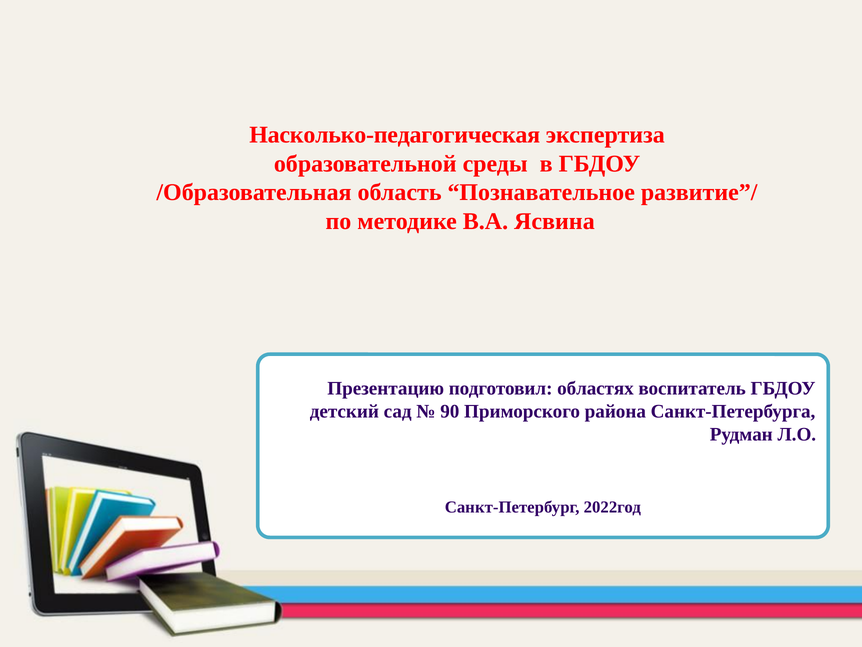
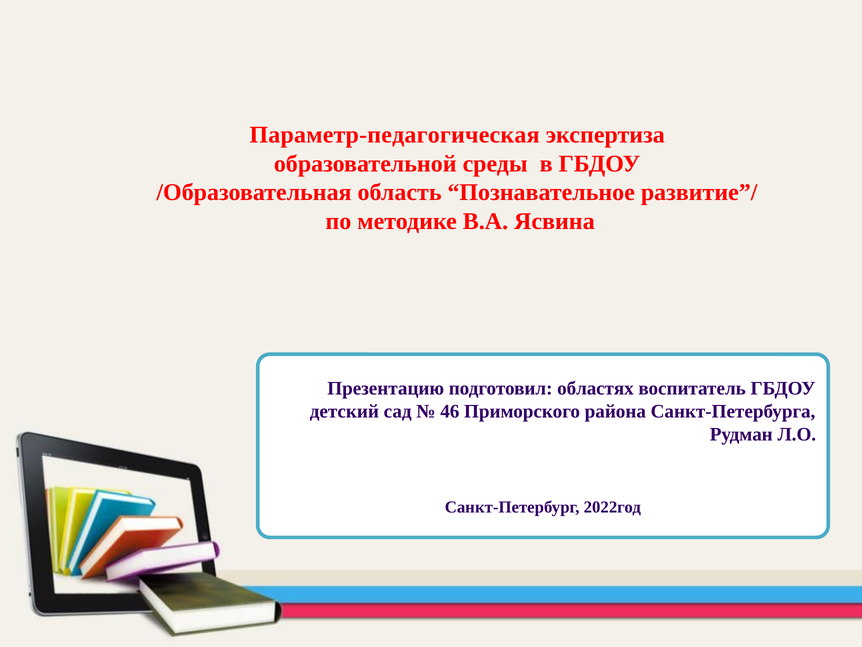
Насколько-педагогическая: Насколько-педагогическая -> Параметр-педагогическая (395, 135)
90: 90 -> 46 (450, 411)
